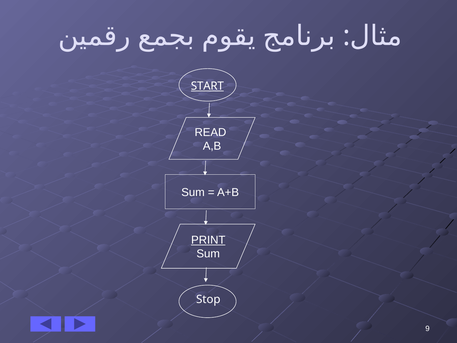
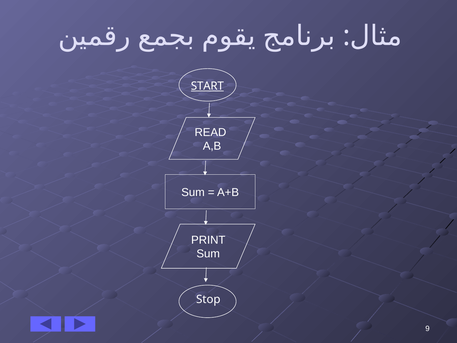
PRINT underline: present -> none (208, 240)
